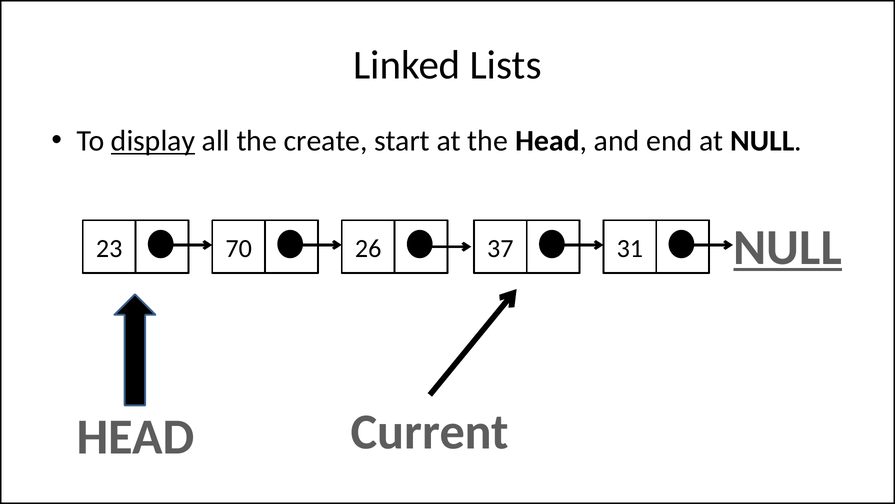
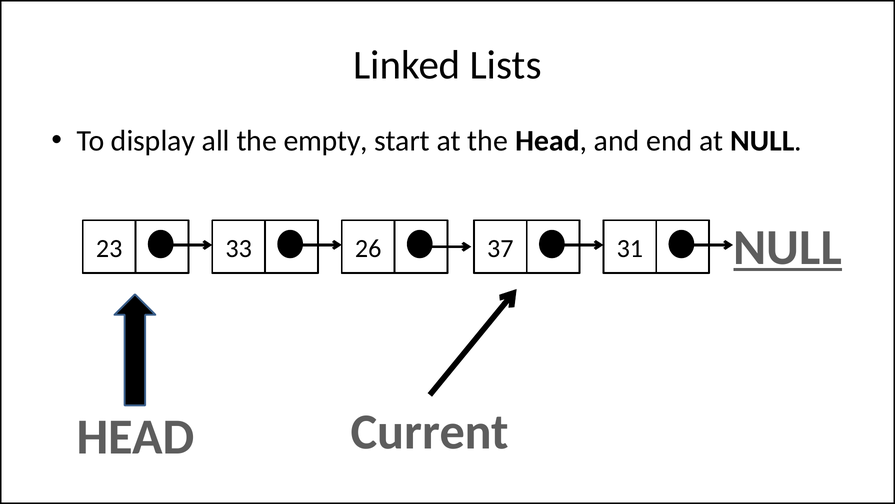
display underline: present -> none (153, 141)
create: create -> empty (326, 141)
70: 70 -> 33 (239, 248)
